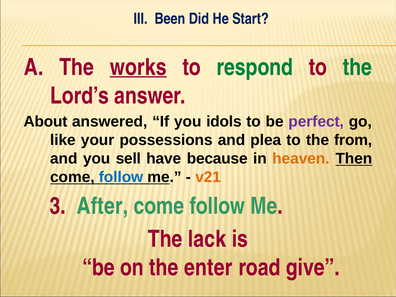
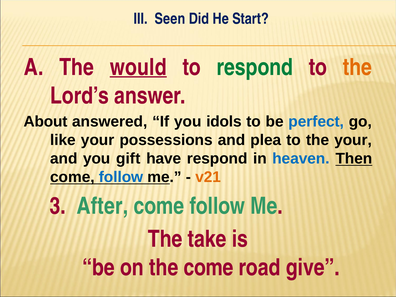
Been: Been -> Seen (170, 19)
works: works -> would (138, 67)
the colour: green -> orange (357, 67)
perfect colour: purple -> blue (316, 122)
the from: from -> your (353, 140)
sell: sell -> gift (128, 159)
have because: because -> respond (217, 159)
heaven colour: orange -> blue (301, 159)
lack: lack -> take (207, 239)
the enter: enter -> come (209, 268)
